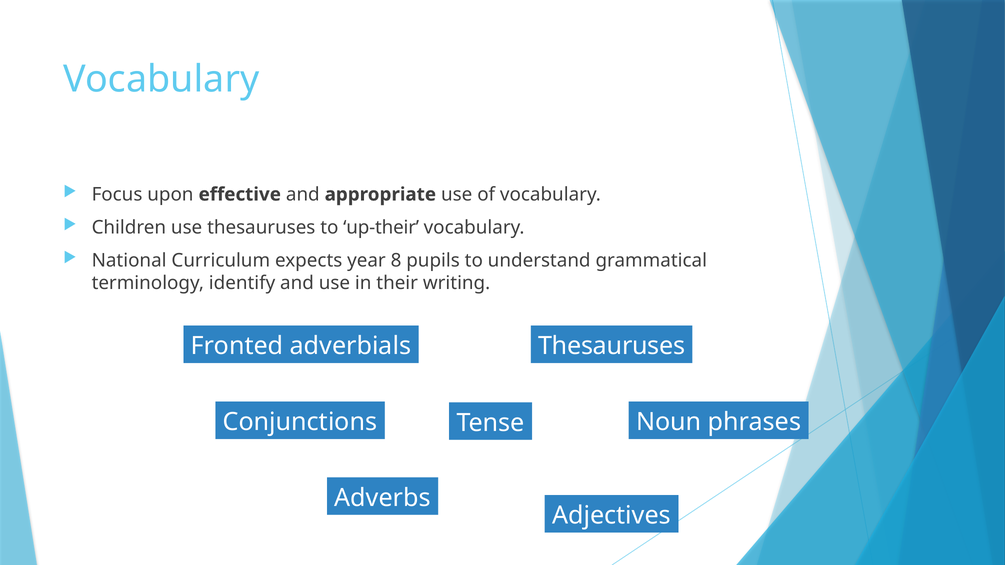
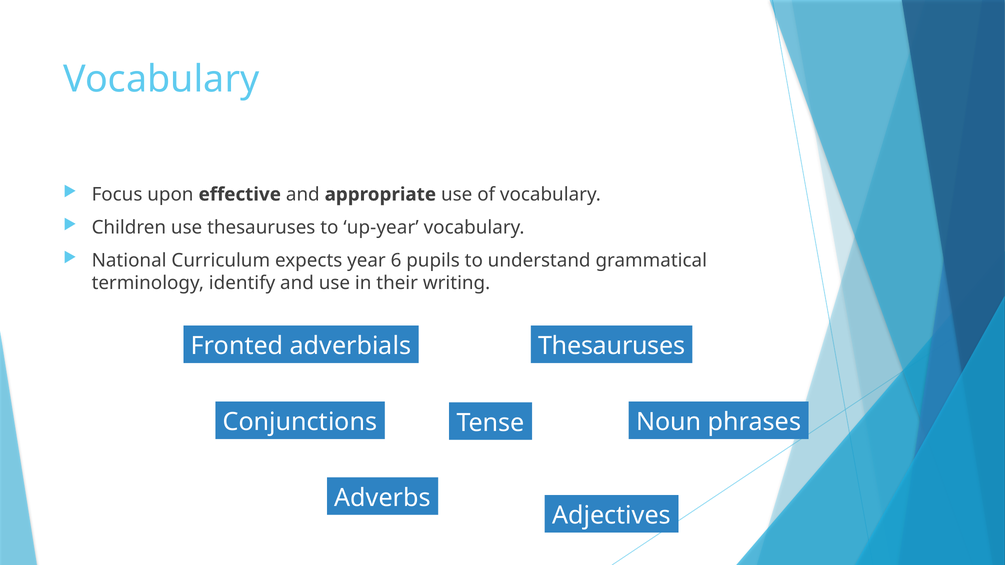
up-their: up-their -> up-year (381, 228)
8: 8 -> 6 (396, 261)
